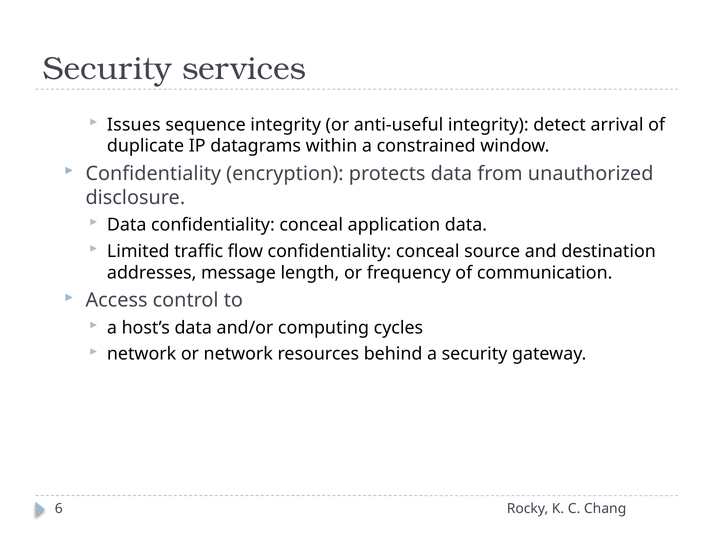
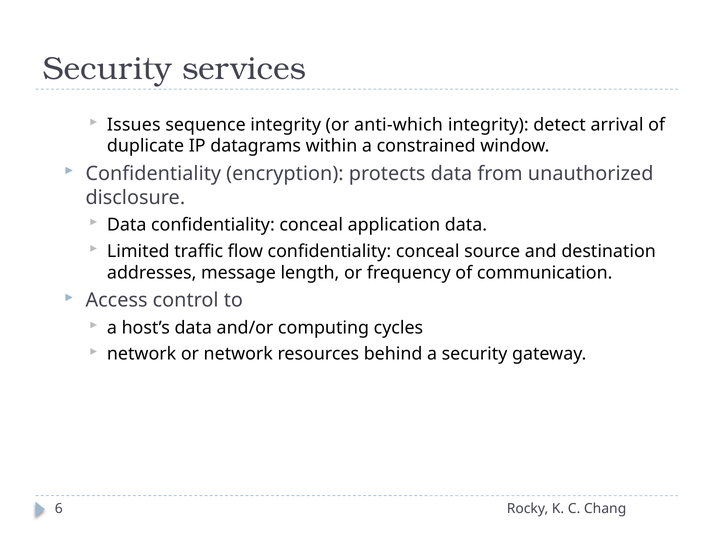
anti-useful: anti-useful -> anti-which (398, 125)
